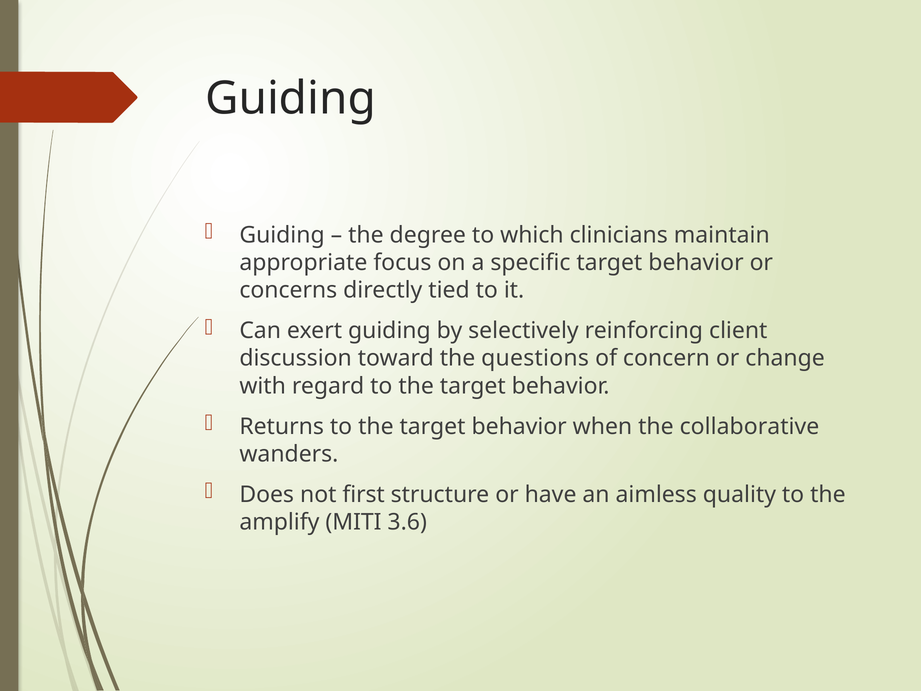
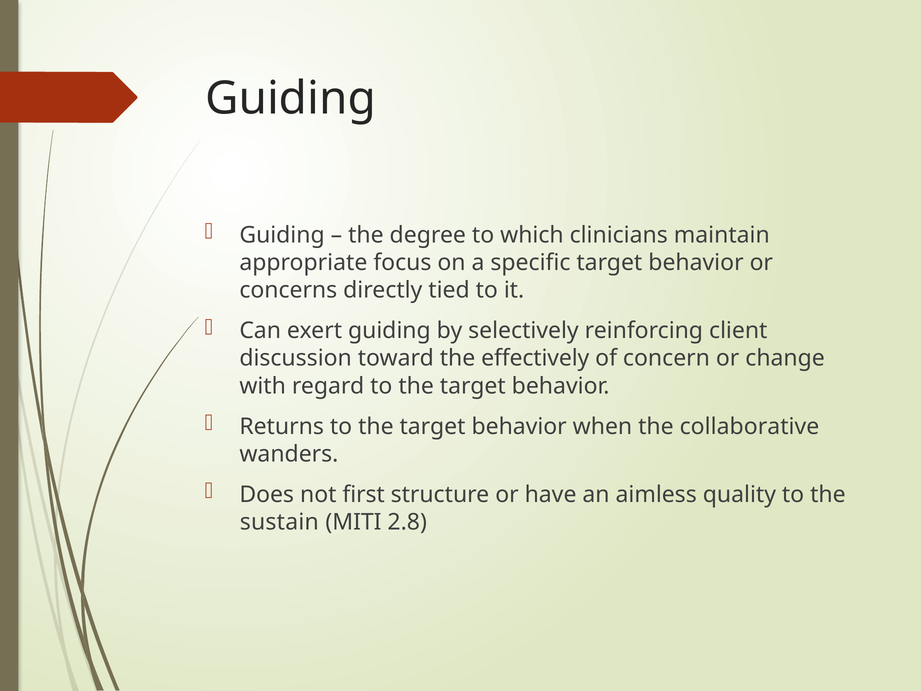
questions: questions -> effectively (535, 358)
amplify: amplify -> sustain (279, 522)
3.6: 3.6 -> 2.8 (407, 522)
